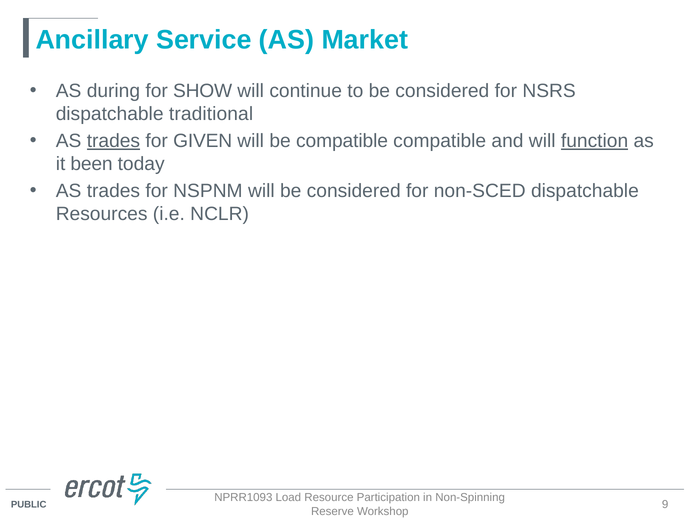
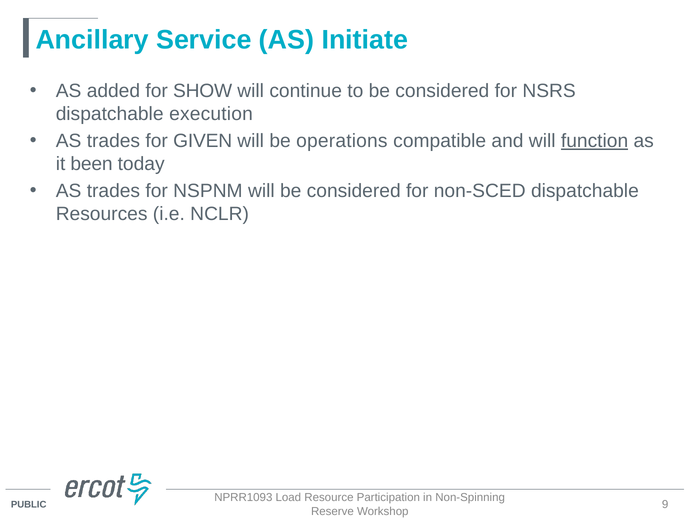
Market: Market -> Initiate (365, 40)
during: during -> added (113, 91)
traditional: traditional -> execution (211, 114)
trades underline: present -> none (113, 141)
be compatible: compatible -> operations (342, 141)
